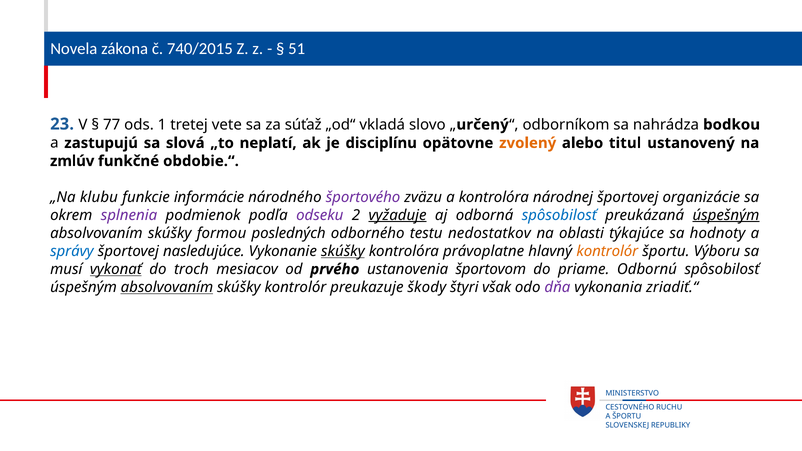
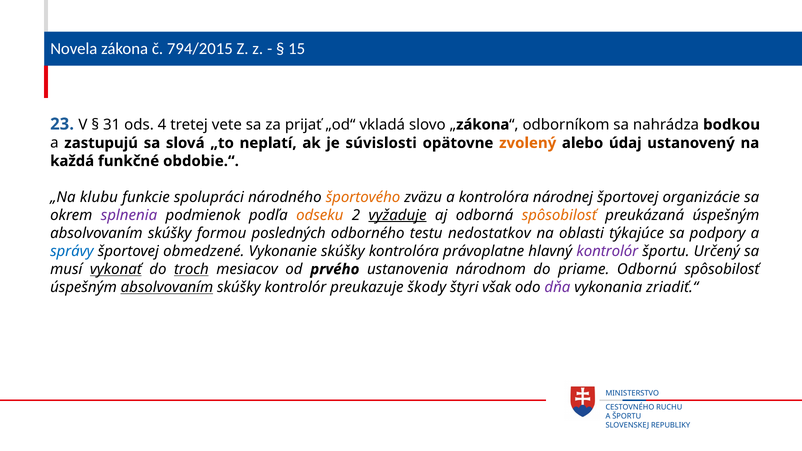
740/2015: 740/2015 -> 794/2015 (200, 49)
51: 51 -> 15 (297, 49)
77: 77 -> 31 (112, 125)
1: 1 -> 4 (162, 125)
súťaž: súťaž -> prijať (303, 125)
určený: určený -> zákona (483, 125)
disciplínu: disciplínu -> súvislosti (381, 143)
titul: titul -> údaj (625, 143)
zmlúv: zmlúv -> každá (72, 161)
informácie: informácie -> spolupráci (209, 197)
športového colour: purple -> orange (363, 197)
odseku colour: purple -> orange (320, 215)
spôsobilosť colour: blue -> orange (559, 215)
úspešným underline: present -> none (726, 215)
hodnoty: hodnoty -> podpory (718, 233)
nasledujúce: nasledujúce -> obmedzené (204, 251)
skúšky underline: present -> none (343, 251)
kontrolór colour: orange -> purple (607, 251)
Výboru: Výboru -> Určený (717, 251)
troch underline: none -> present (191, 269)
športovom: športovom -> národnom (491, 269)
